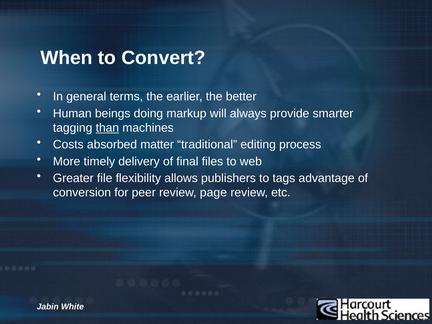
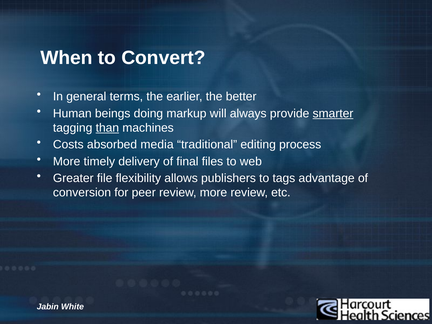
smarter underline: none -> present (333, 113)
matter: matter -> media (157, 145)
review page: page -> more (213, 193)
